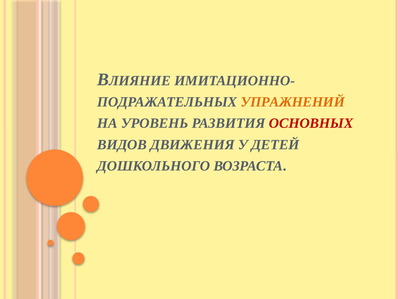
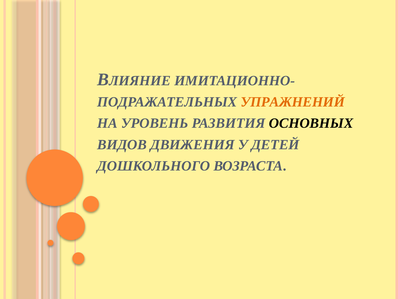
ОСНОВНЫХ colour: red -> black (311, 123)
